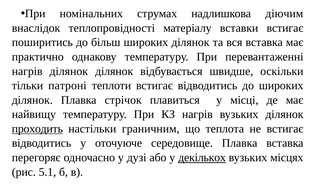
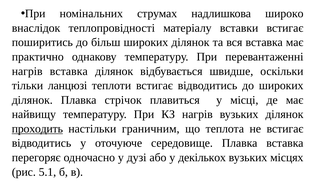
діючим: діючим -> широко (284, 14)
нагрів ділянок: ділянок -> вставка (69, 71)
патроні: патроні -> ланцюзі (68, 86)
декількох underline: present -> none (202, 158)
